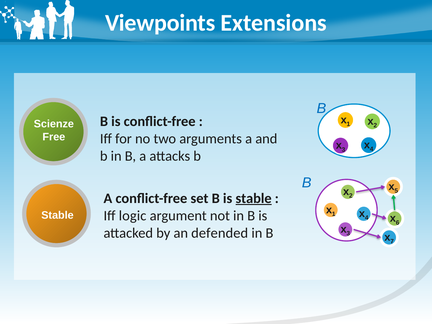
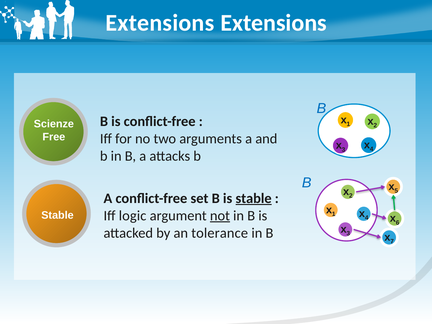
Viewpoints: Viewpoints -> Extensions (160, 23)
not underline: none -> present (220, 216)
defended: defended -> tolerance (220, 233)
